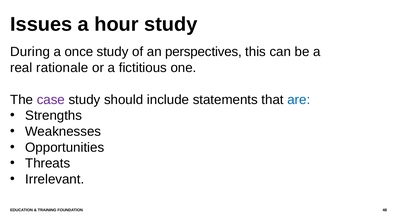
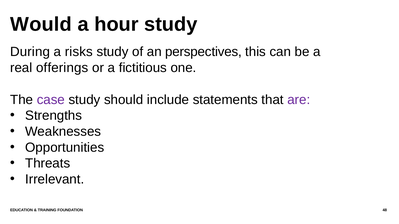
Issues: Issues -> Would (41, 24)
once: once -> risks (79, 52)
rationale: rationale -> offerings (62, 68)
are colour: blue -> purple (299, 100)
